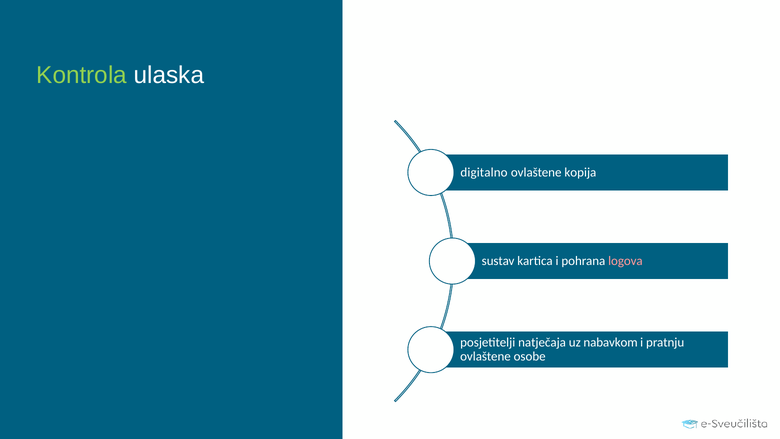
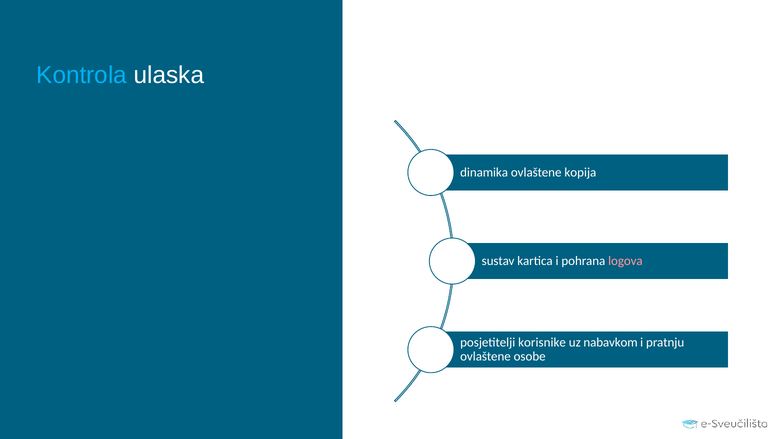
Kontrola colour: light green -> light blue (82, 75)
digitalno: digitalno -> dinamika (484, 172)
natječaja: natječaja -> korisnike (542, 342)
